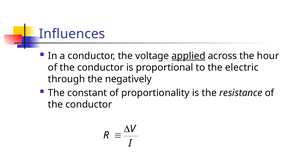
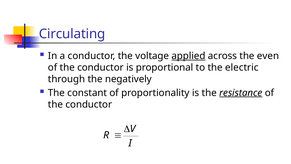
Influences: Influences -> Circulating (72, 34)
hour: hour -> even (268, 56)
resistance underline: none -> present (241, 93)
